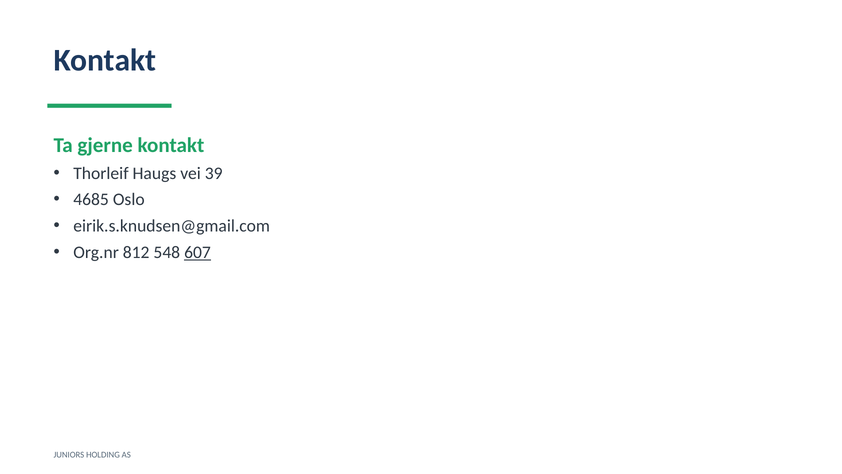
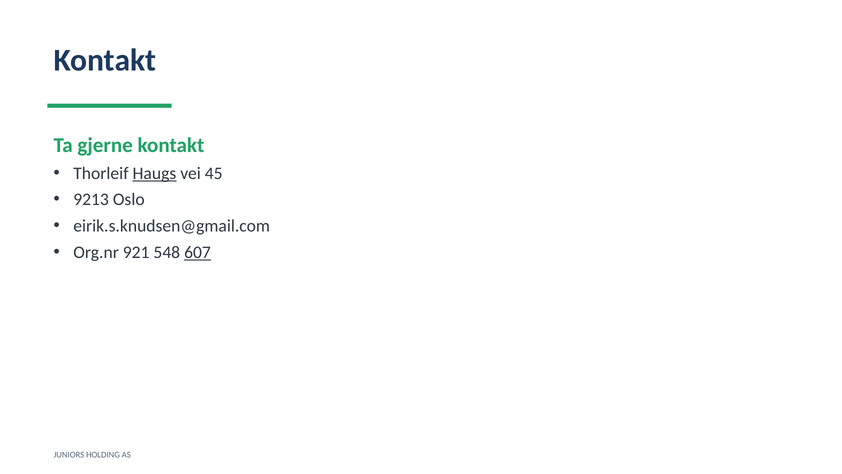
Haugs underline: none -> present (154, 173)
39: 39 -> 45 (214, 173)
4685: 4685 -> 9213 (91, 199)
812: 812 -> 921 (136, 252)
